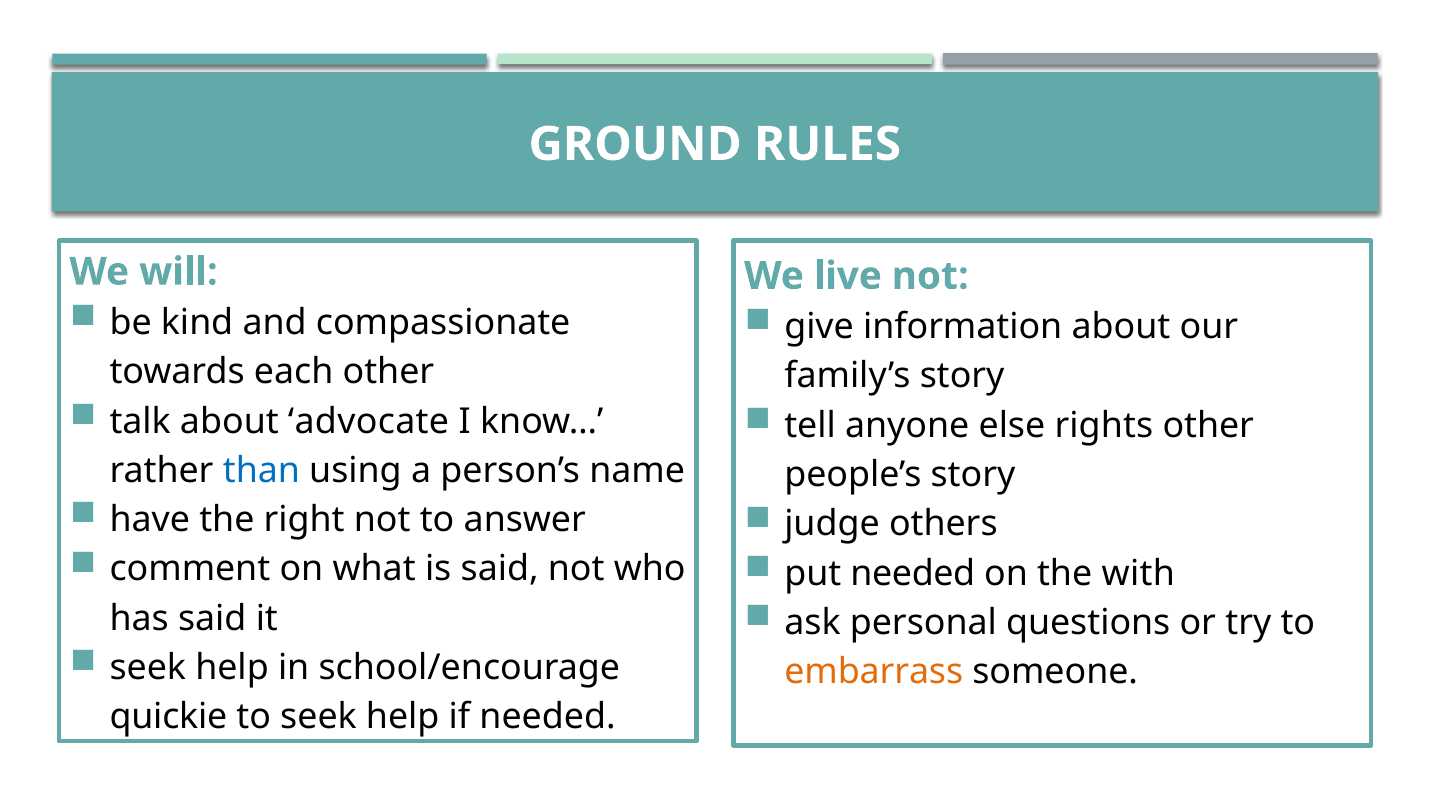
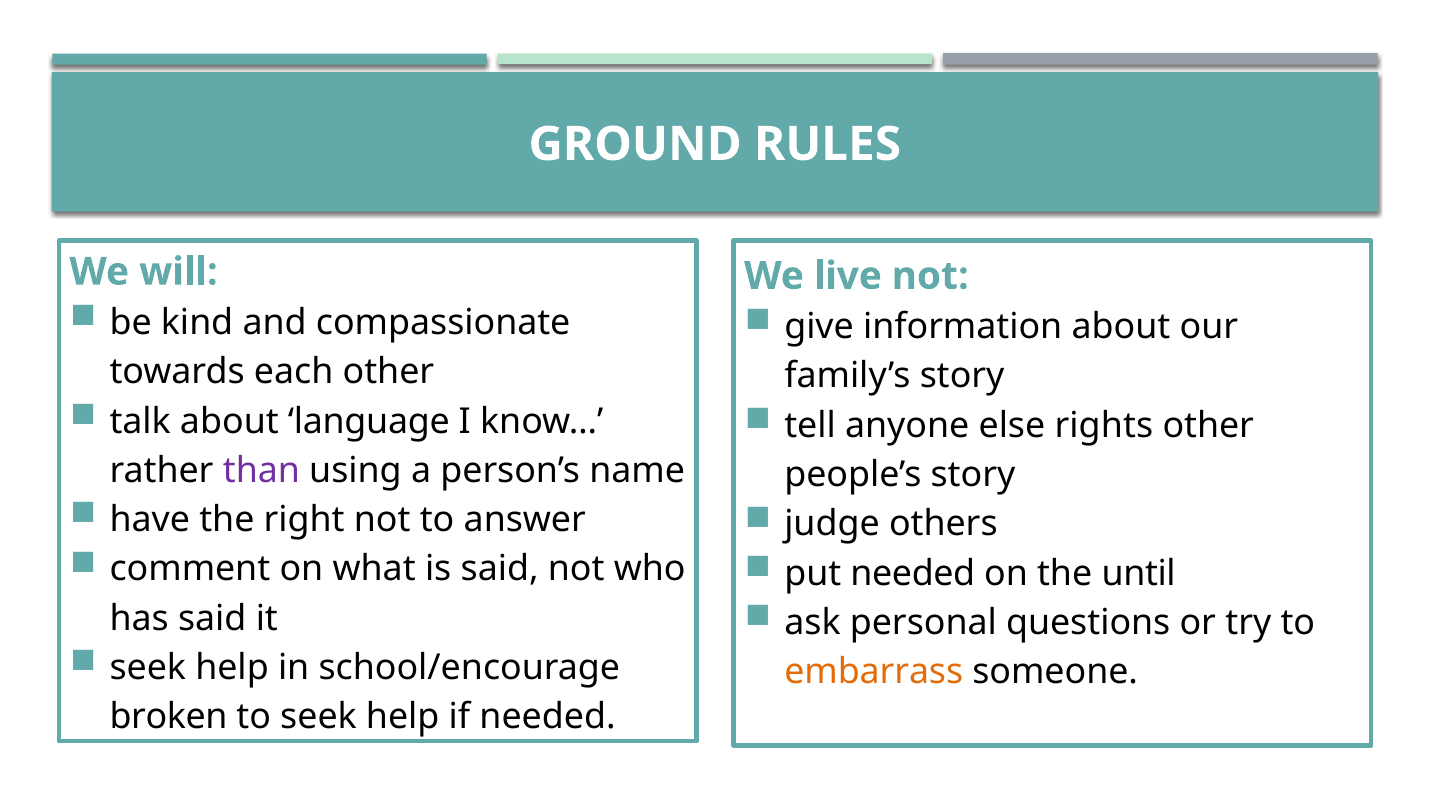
advocate: advocate -> language (369, 421)
than colour: blue -> purple (261, 471)
with: with -> until (1139, 574)
quickie: quickie -> broken (169, 717)
